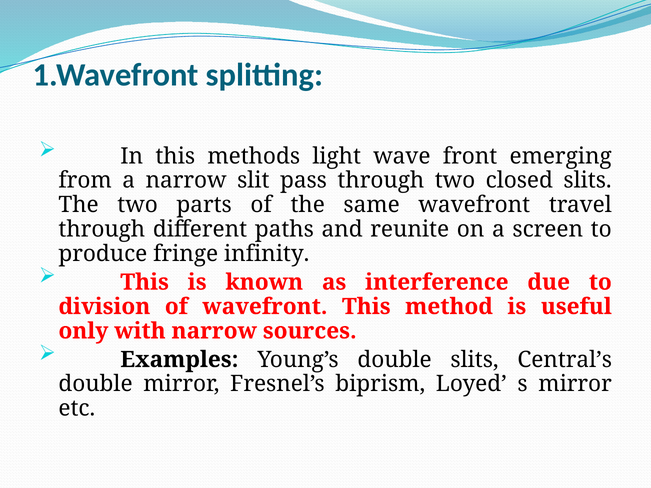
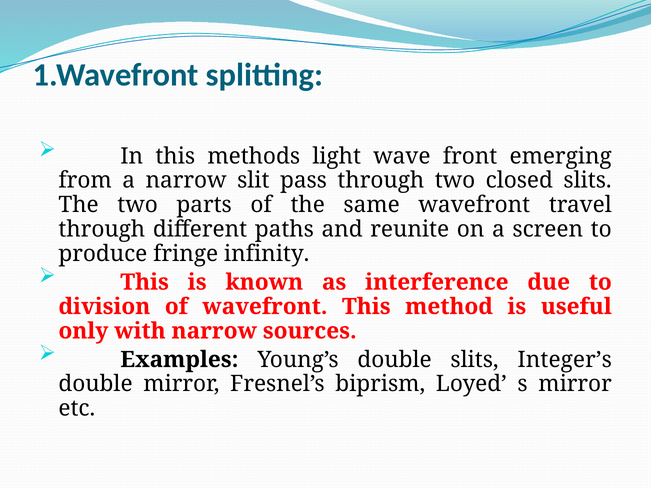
Central’s: Central’s -> Integer’s (565, 360)
